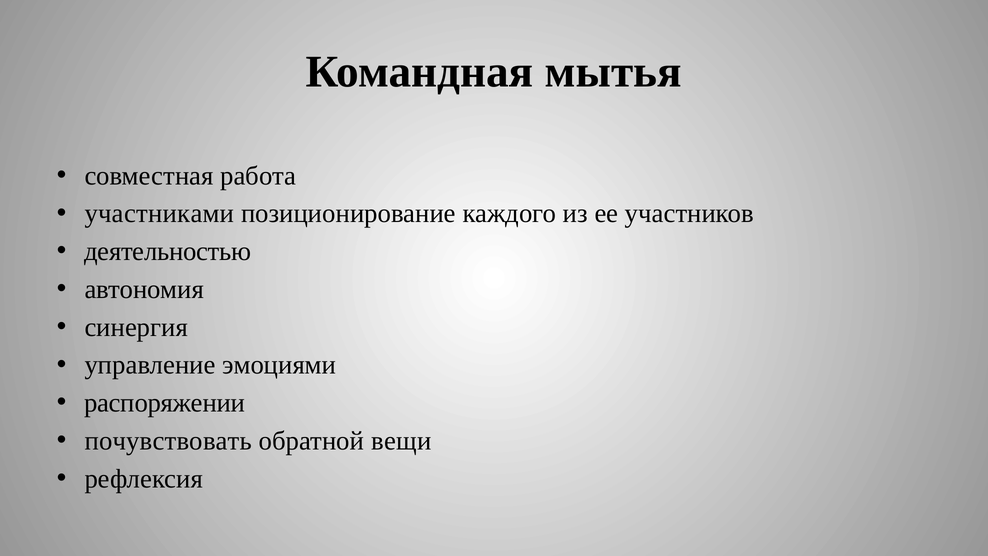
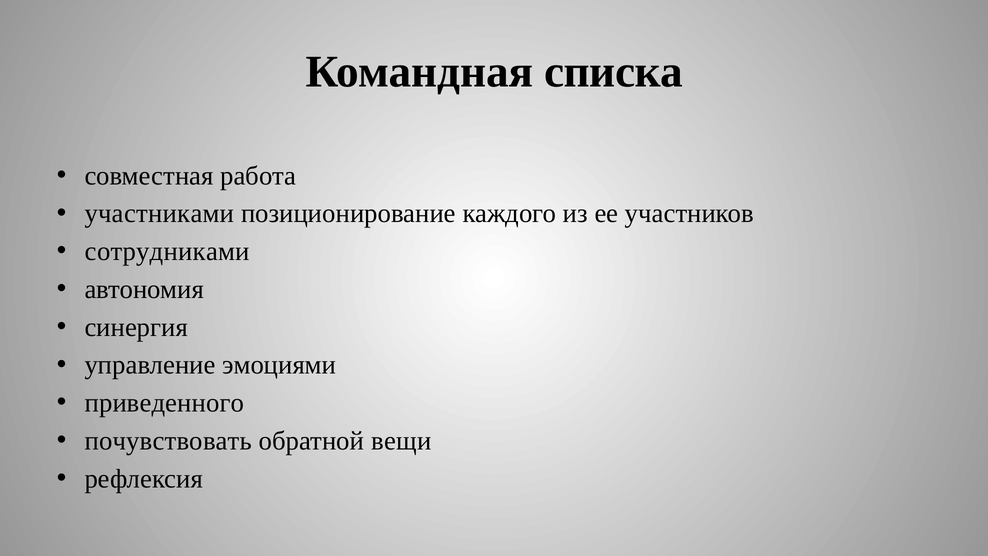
мытья: мытья -> списка (614, 72)
деятельностью: деятельностью -> сотрудниками (167, 251)
распоряжении: распоряжении -> приведенного (164, 403)
